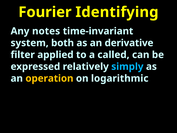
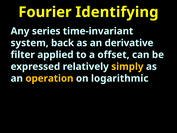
notes: notes -> series (46, 31)
both: both -> back (63, 43)
called: called -> offset (113, 55)
simply colour: light blue -> yellow (127, 66)
